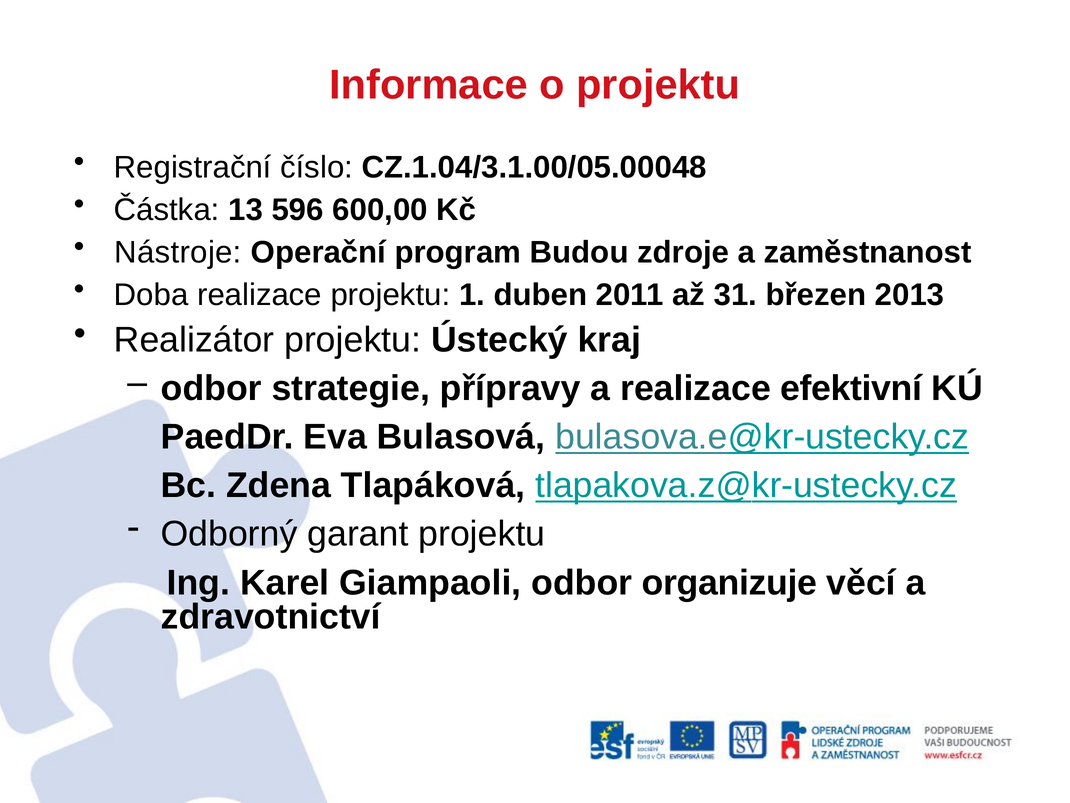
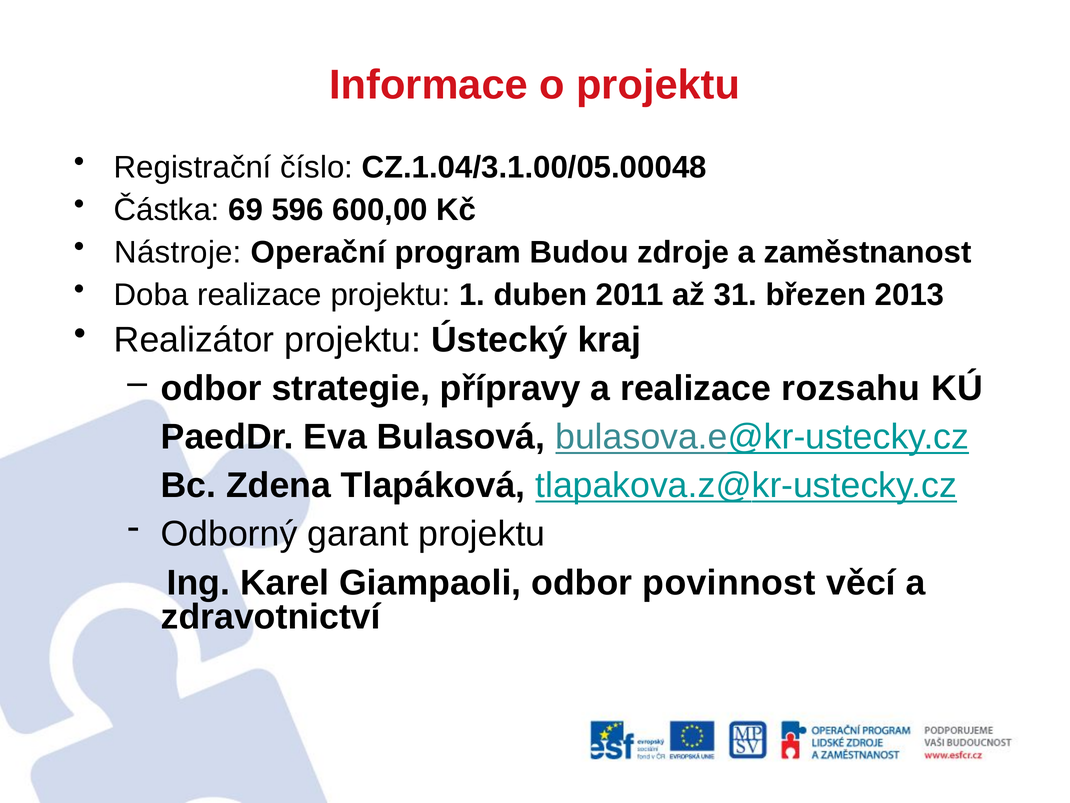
13: 13 -> 69 (246, 210)
efektivní: efektivní -> rozsahu (851, 388)
organizuje: organizuje -> povinnost (729, 582)
